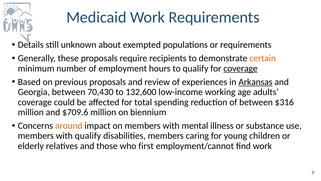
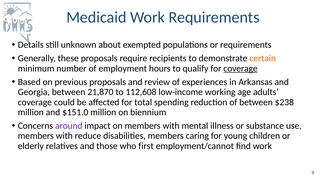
Arkansas underline: present -> none (255, 82)
70,430: 70,430 -> 21,870 (100, 92)
132,600: 132,600 -> 112,608 (141, 92)
$316: $316 -> $238 (284, 102)
$709.6: $709.6 -> $151.0 (75, 112)
around colour: orange -> purple (69, 125)
with qualify: qualify -> reduce (88, 136)
